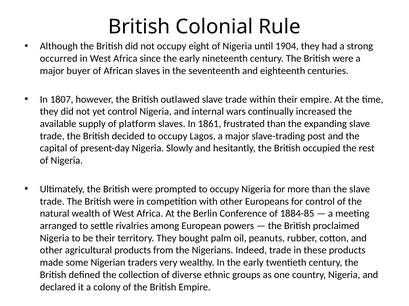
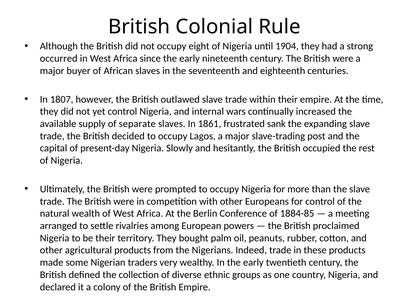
platform: platform -> separate (137, 124)
frustrated than: than -> sank (276, 124)
